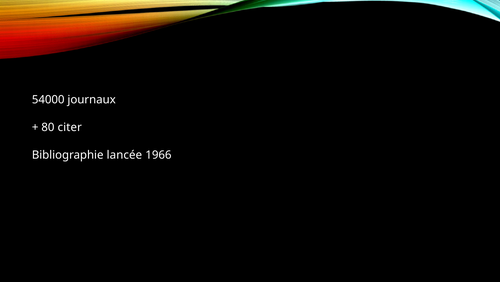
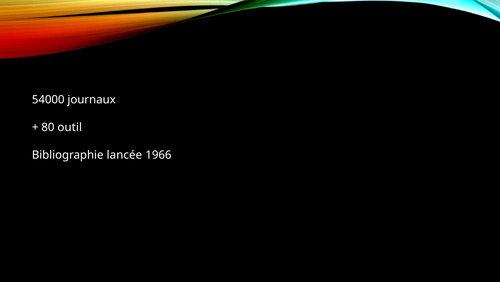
citer: citer -> outil (70, 127)
